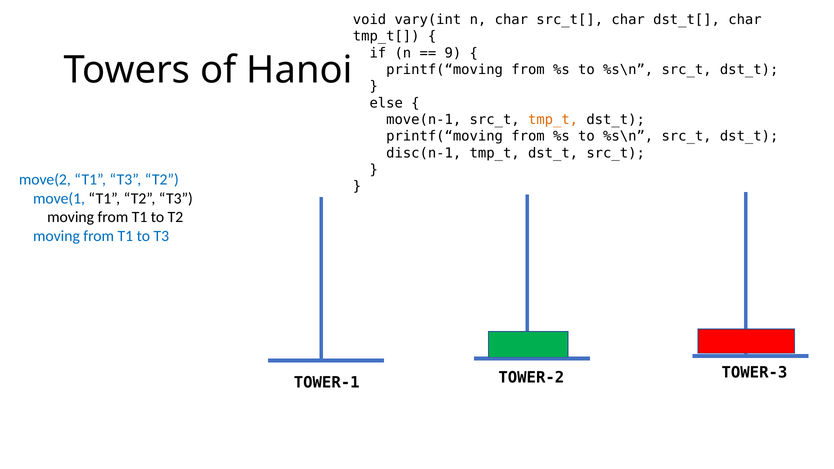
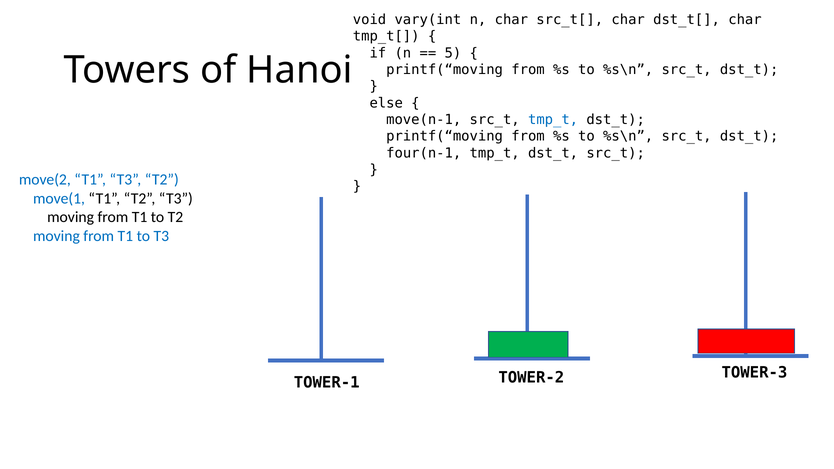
9: 9 -> 5 (453, 53)
tmp_t colour: orange -> blue (553, 120)
disc(n-1: disc(n-1 -> four(n-1 (424, 153)
